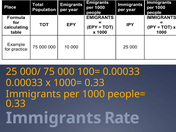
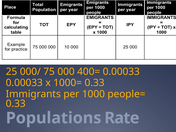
100=: 100= -> 400= (89, 72)
Immigrants: Immigrants -> Populations (54, 118)
